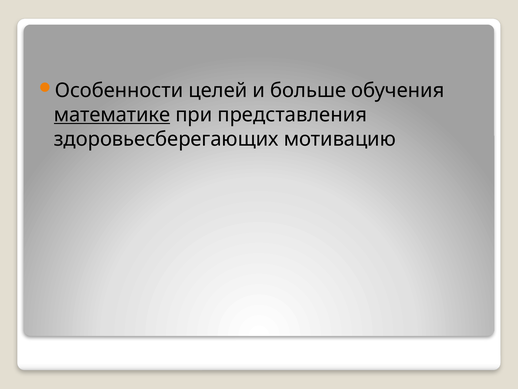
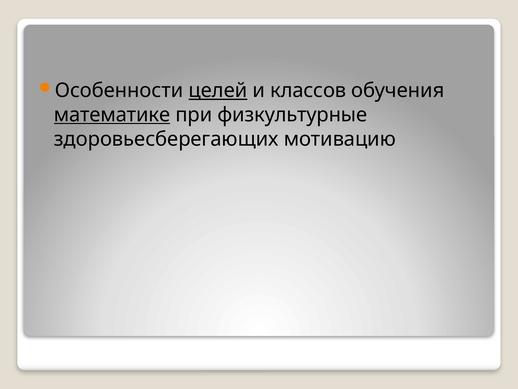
целей underline: none -> present (218, 91)
больше: больше -> классов (308, 91)
представления: представления -> физкультурные (292, 115)
